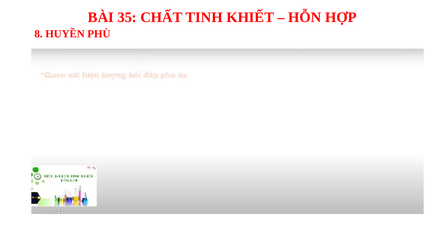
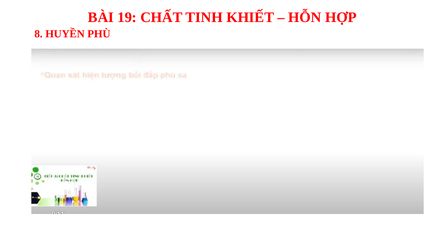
35: 35 -> 19 (127, 18)
